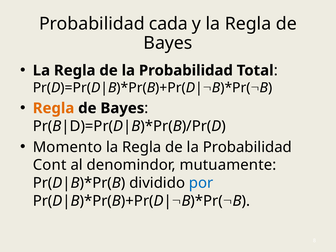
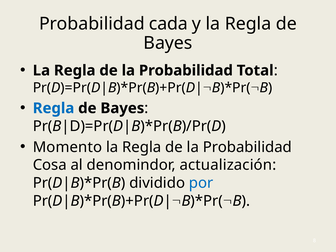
Regla colour: orange -> blue (54, 108)
Cont: Cont -> Cosa (50, 165)
mutuamente: mutuamente -> actualización (228, 165)
